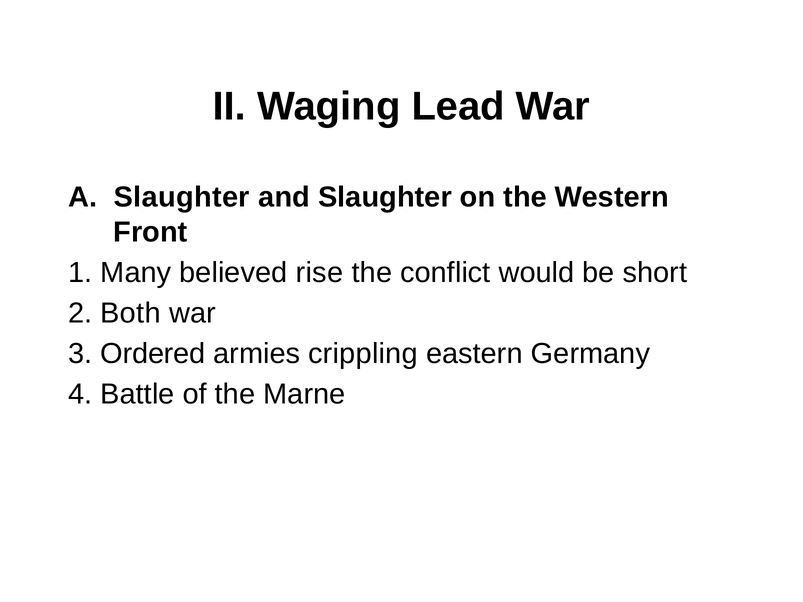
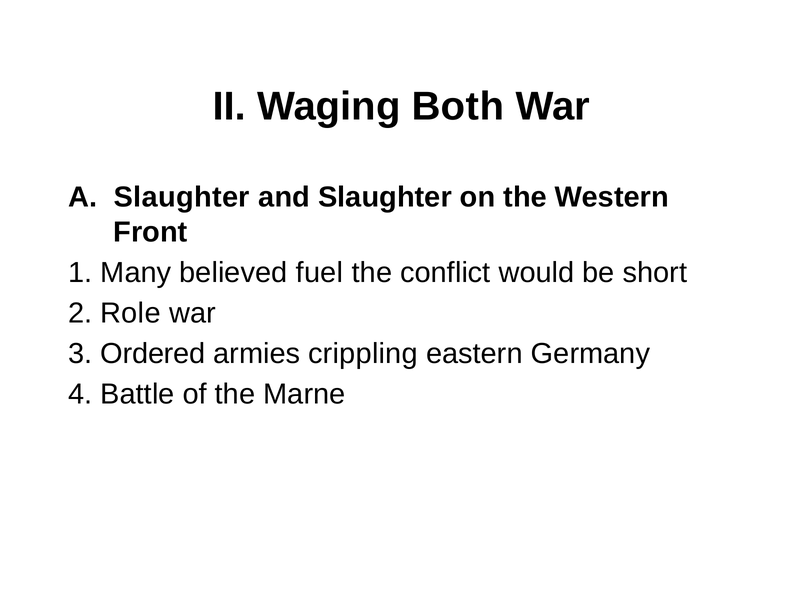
Lead: Lead -> Both (458, 107)
rise: rise -> fuel (319, 273)
Both: Both -> Role (130, 313)
